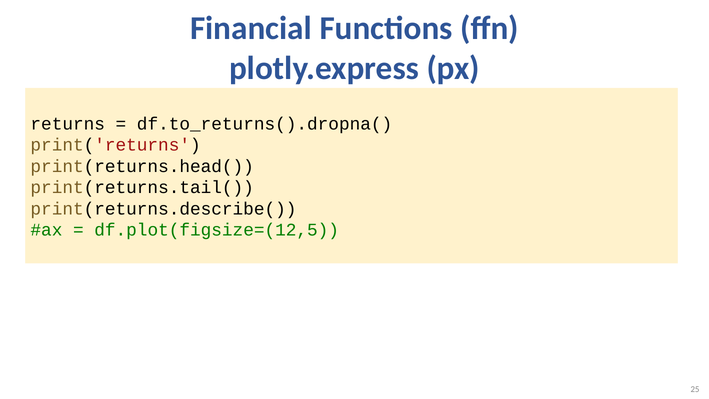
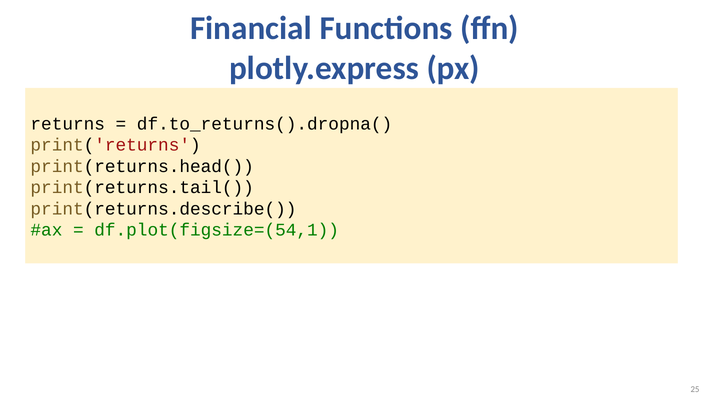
df.plot(figsize=(12,5: df.plot(figsize=(12,5 -> df.plot(figsize=(54,1 (217, 230)
